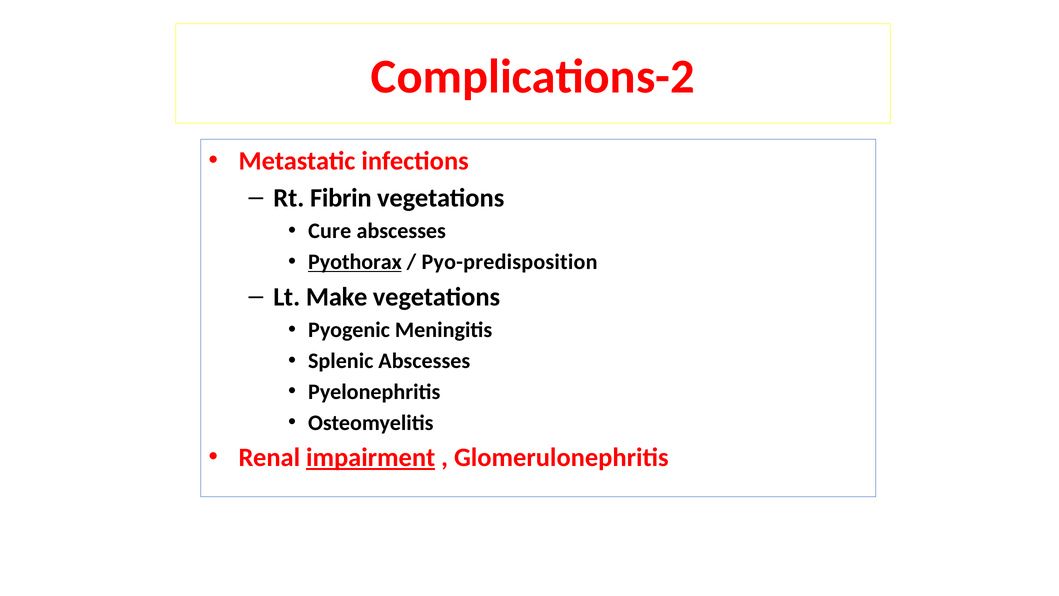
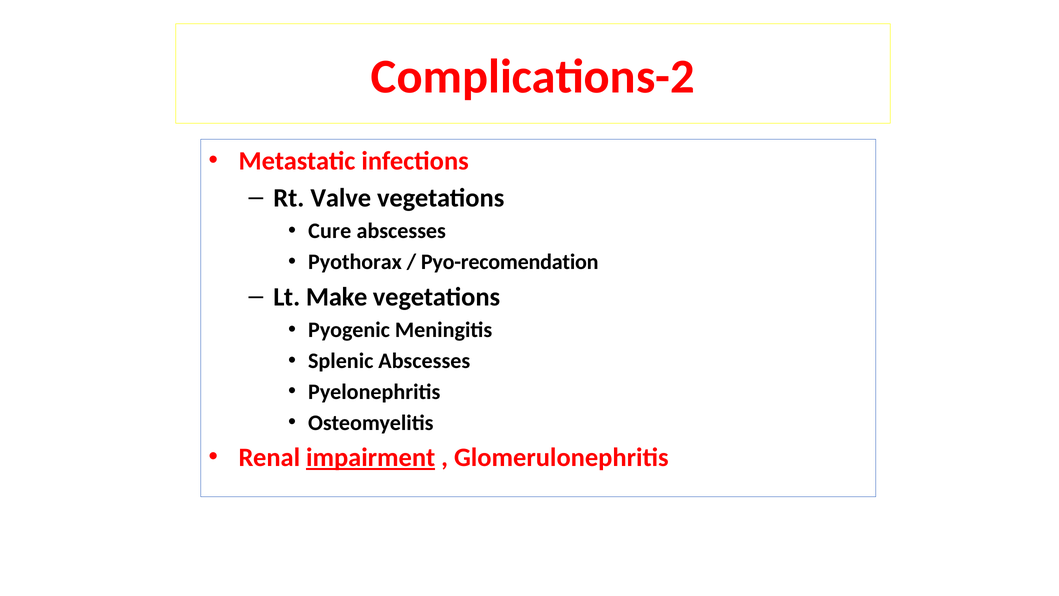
Fibrin: Fibrin -> Valve (341, 198)
Pyothorax underline: present -> none (355, 262)
Pyo-predisposition: Pyo-predisposition -> Pyo-recomendation (510, 262)
